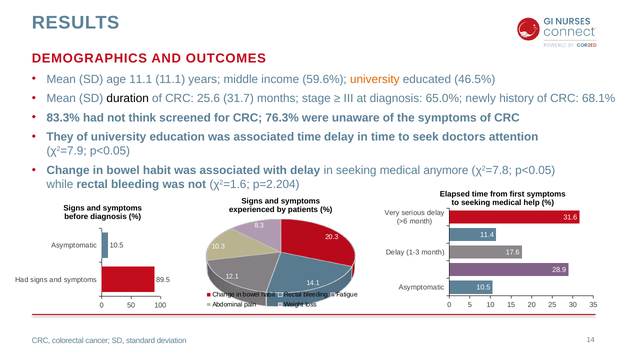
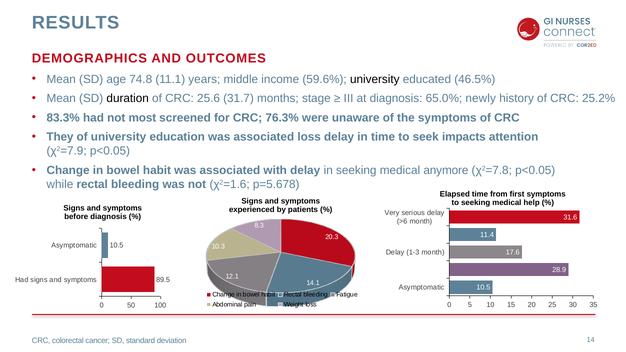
age 11.1: 11.1 -> 74.8 (141, 79)
university colour: orange -> black (375, 79)
68.1%: 68.1% -> 25.2% (599, 98)
think: think -> most (142, 118)
associated time: time -> loss (309, 137)
doctors: doctors -> impacts (464, 137)
p=2.204: p=2.204 -> p=5.678 (276, 185)
